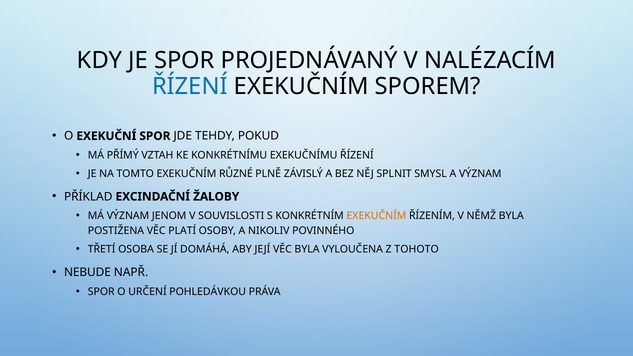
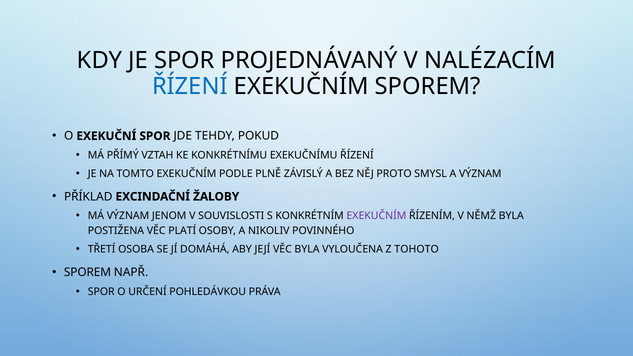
RŮZNÉ: RŮZNÉ -> PODLE (236, 174)
SPLNIT: SPLNIT -> PROTO (394, 174)
EXEKUČNÍM colour: orange -> purple (376, 216)
NEBUDE: NEBUDE -> SPOREM (87, 272)
